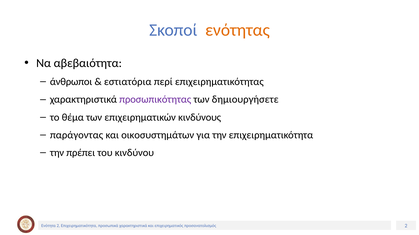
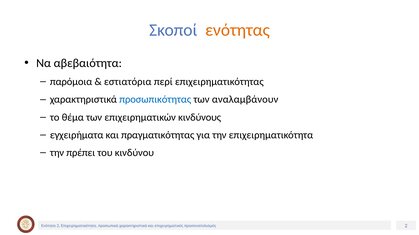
άνθρωποι: άνθρωποι -> παρόμοια (71, 82)
προσωπικότητας colour: purple -> blue (155, 100)
δημιουργήσετε: δημιουργήσετε -> αναλαμβάνουν (245, 100)
παράγοντας: παράγοντας -> εγχειρήματα (77, 135)
οικοσυστημάτων: οικοσυστημάτων -> πραγματικότητας (158, 135)
